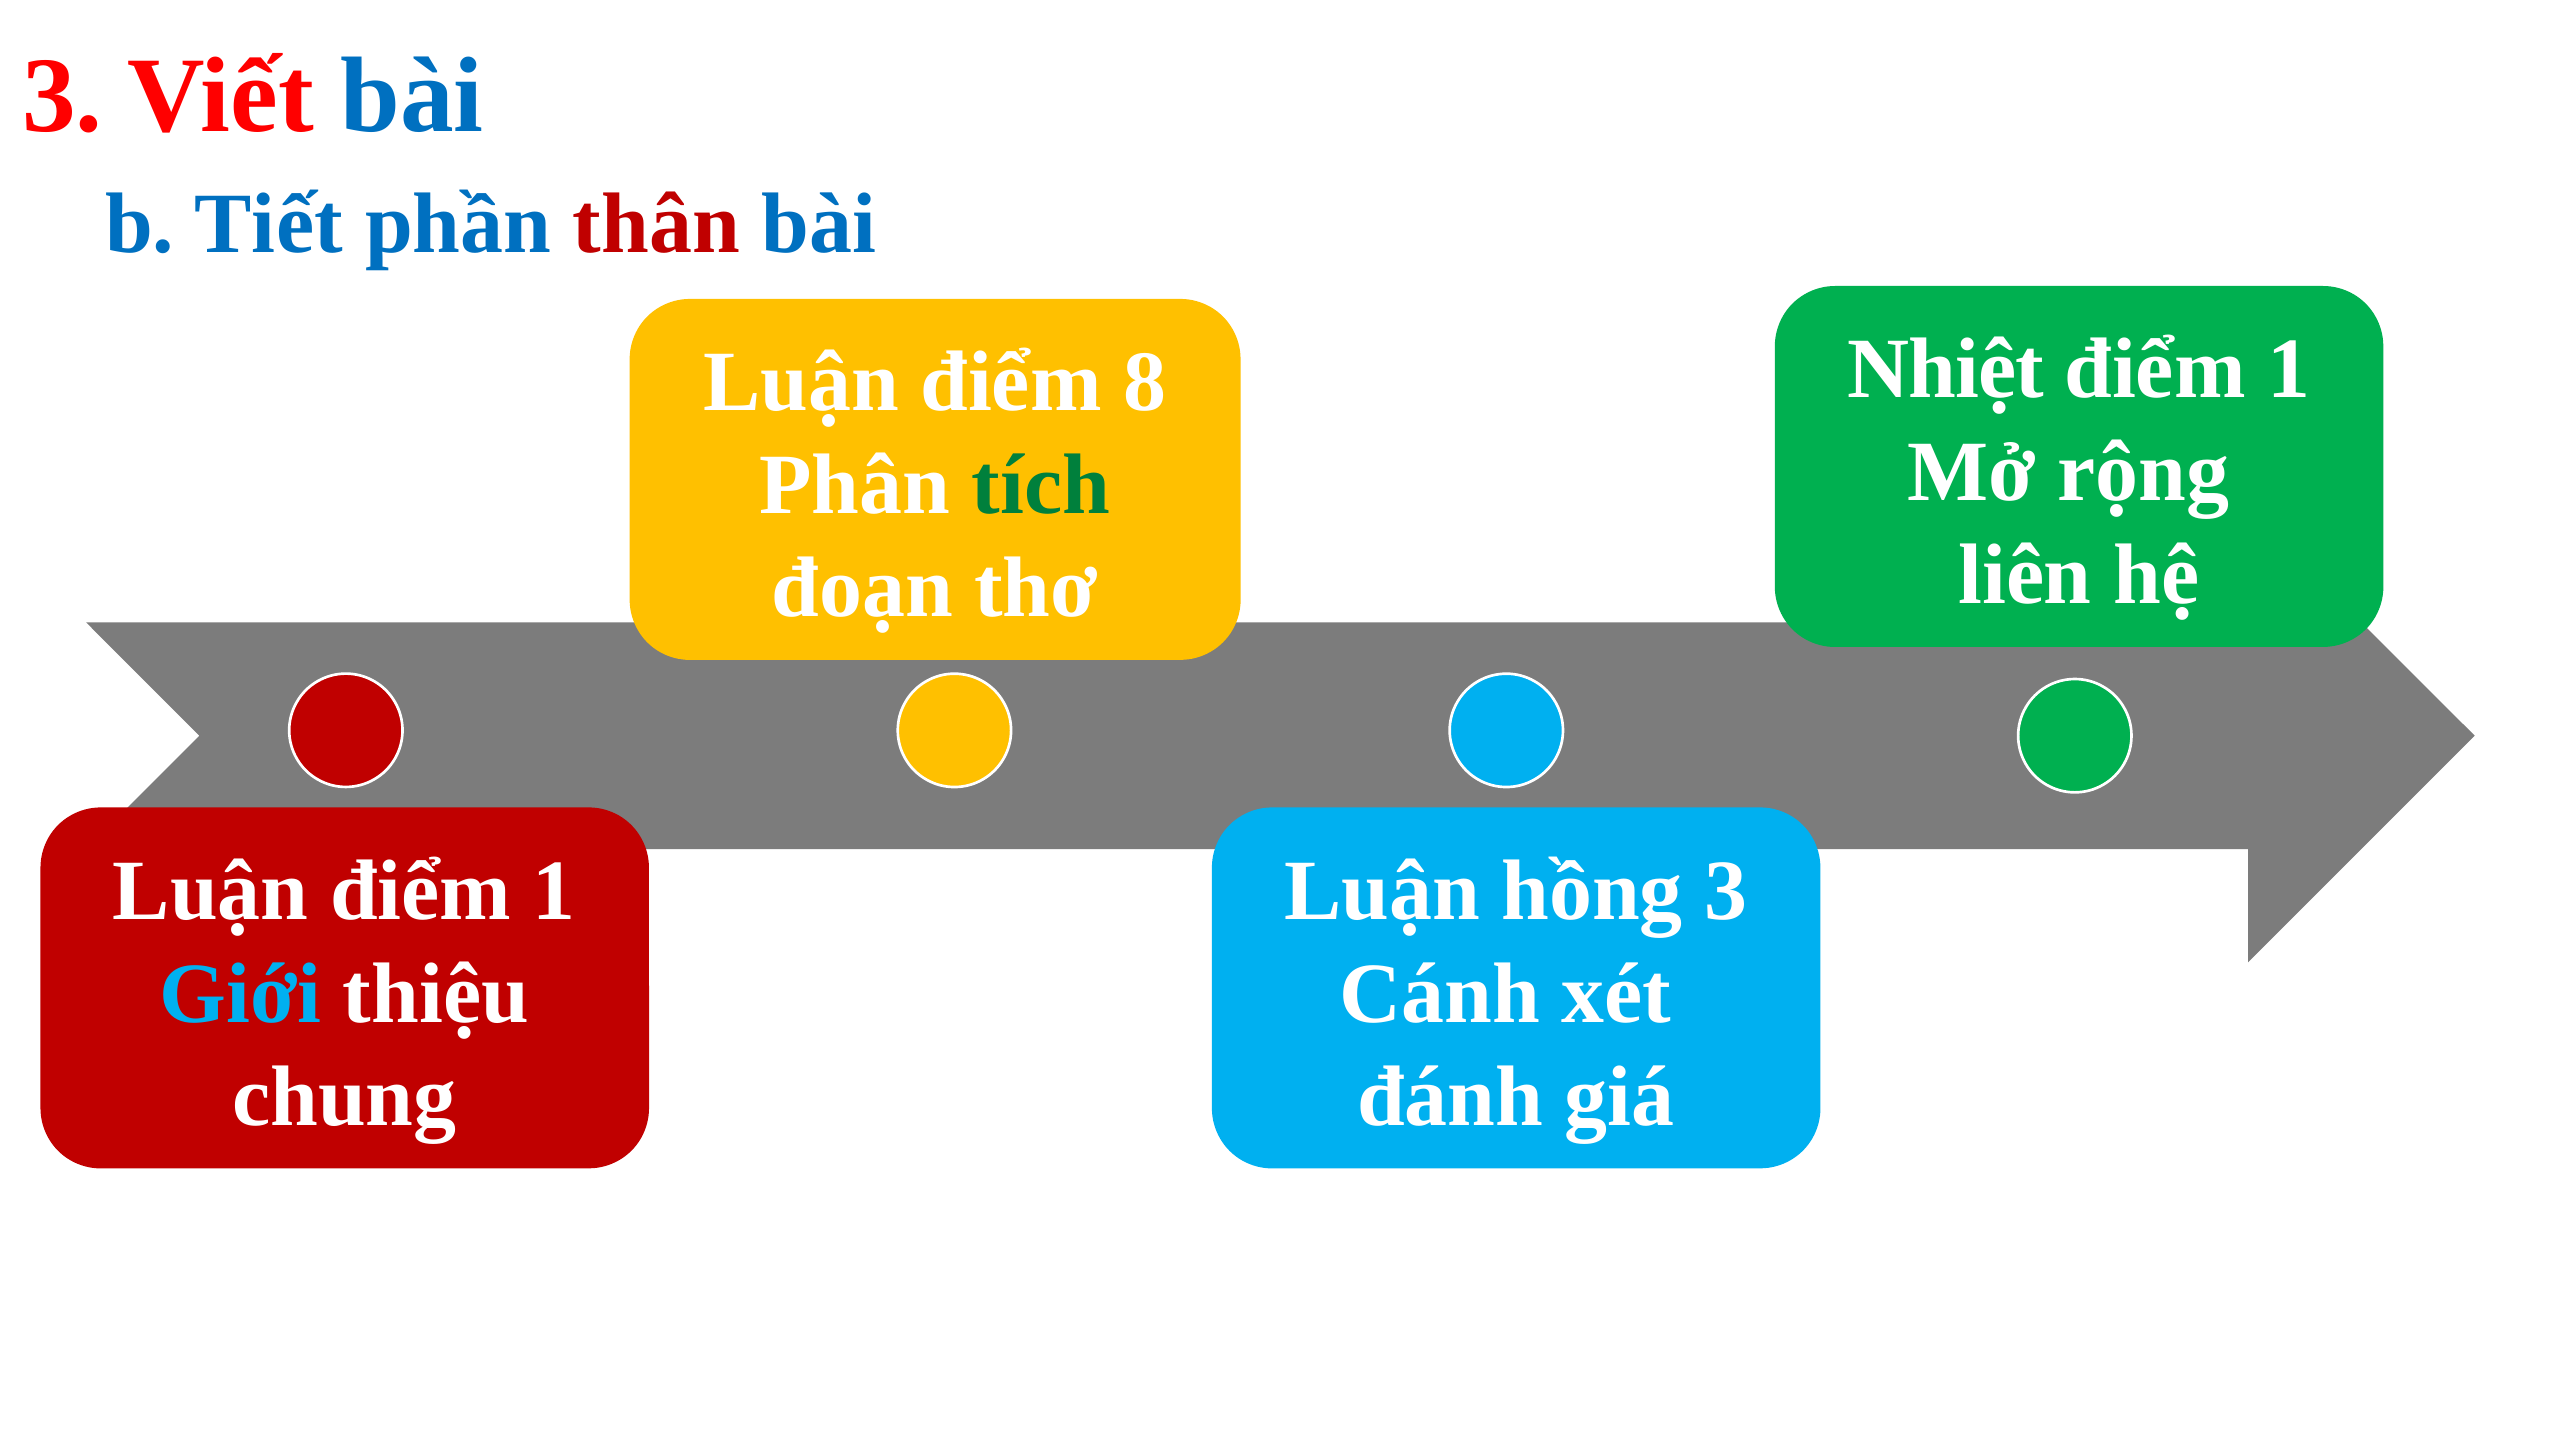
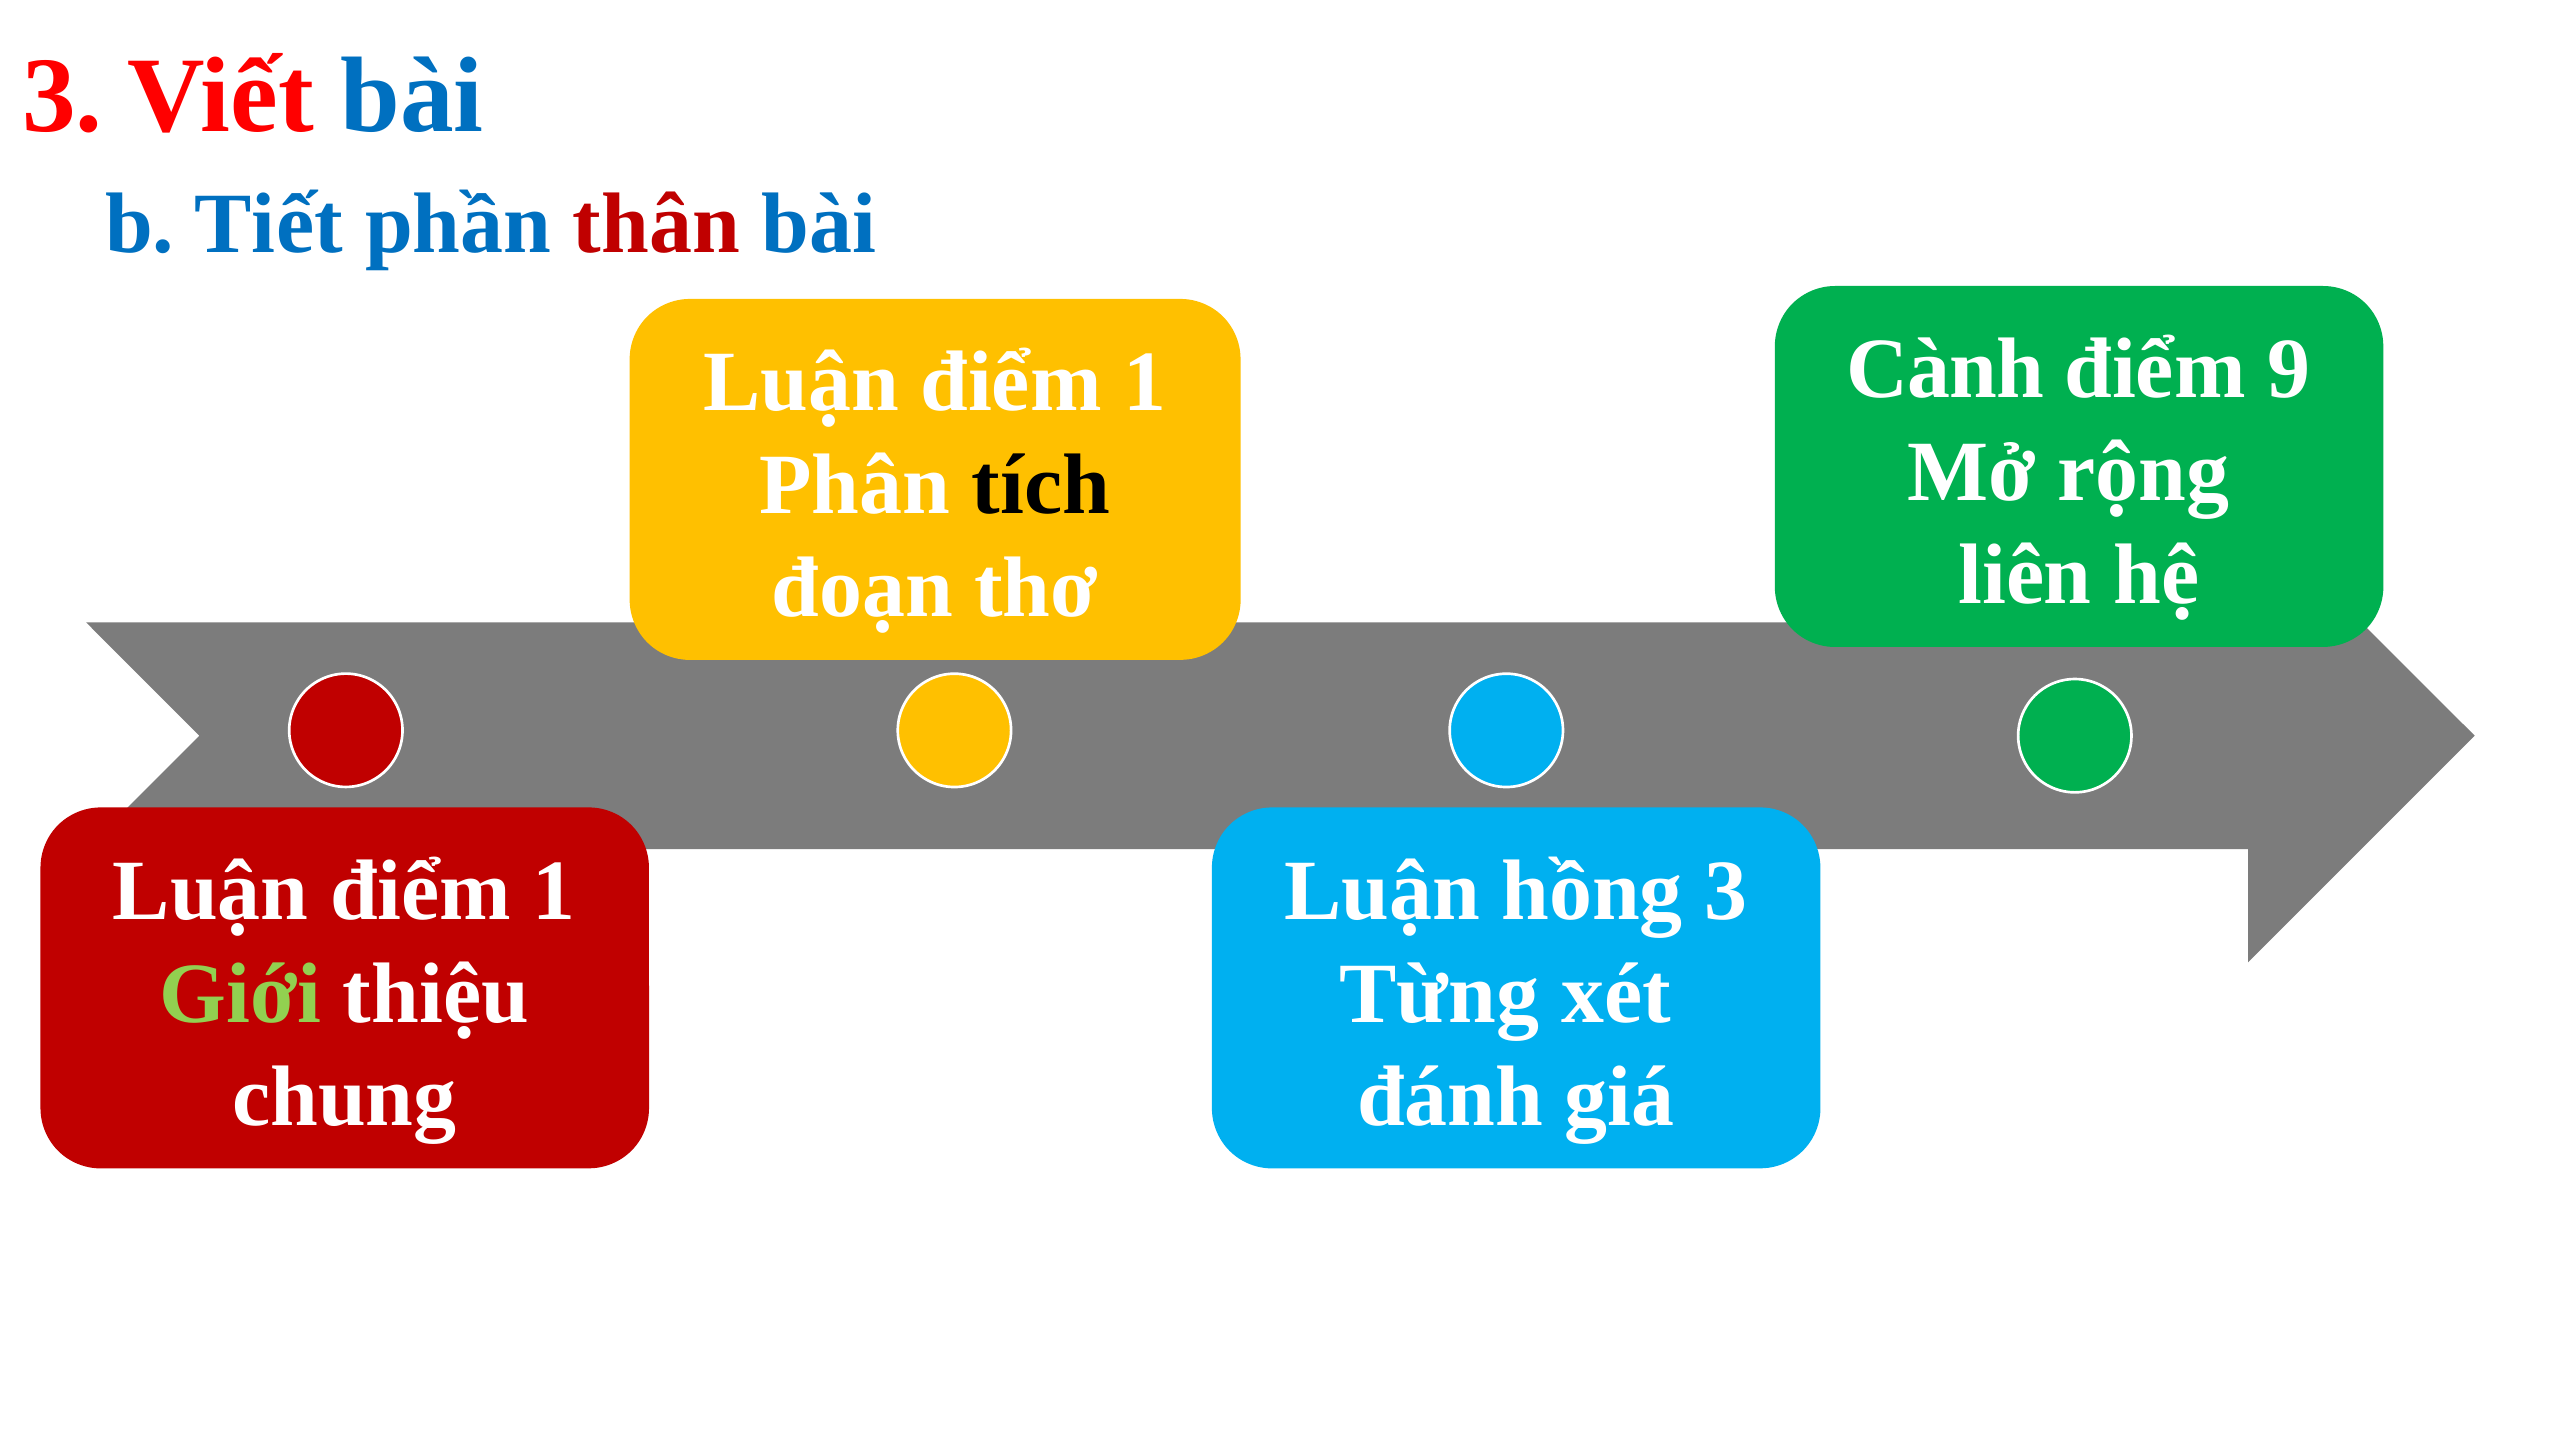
Nhiệt: Nhiệt -> Cành (1946, 369)
1: 1 -> 9 (2289, 369)
8: 8 -> 1 (1145, 382)
tích colour: green -> black (1041, 485)
Giới colour: light blue -> light green (241, 994)
Cánh: Cánh -> Từng (1440, 994)
